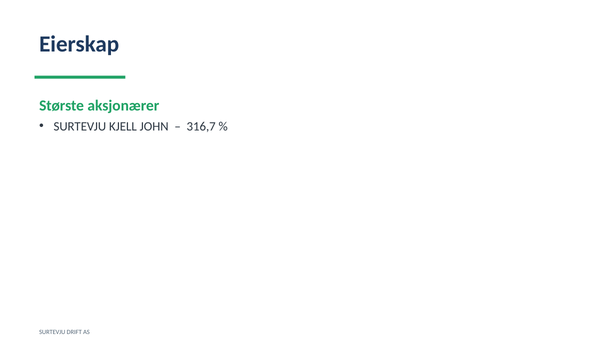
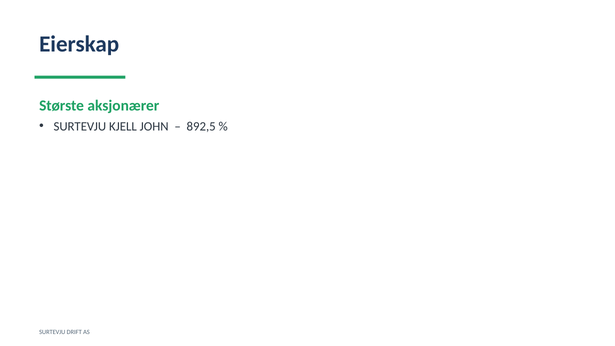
316,7: 316,7 -> 892,5 (201, 126)
